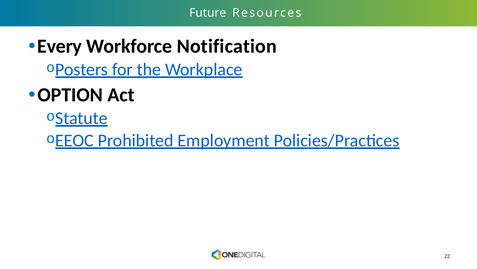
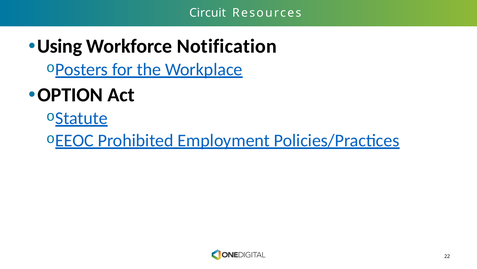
Future: Future -> Circuit (208, 13)
Every: Every -> Using (60, 46)
